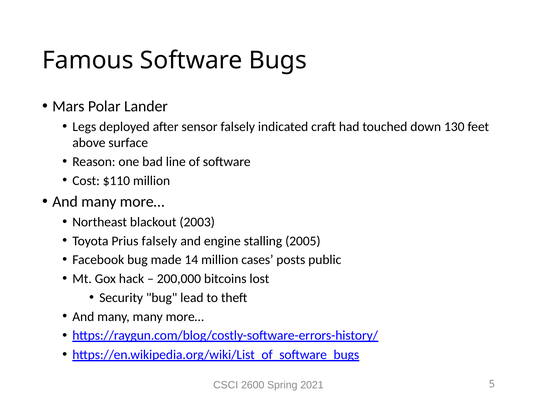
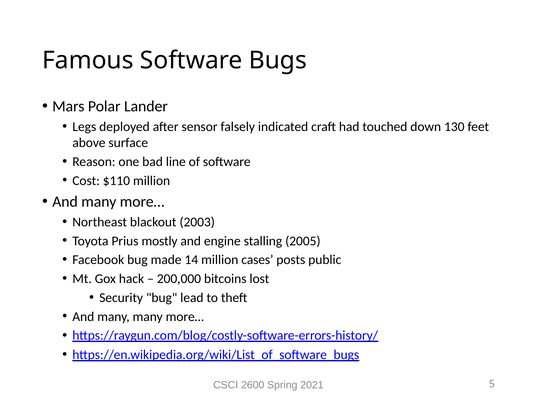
Prius falsely: falsely -> mostly (160, 241)
